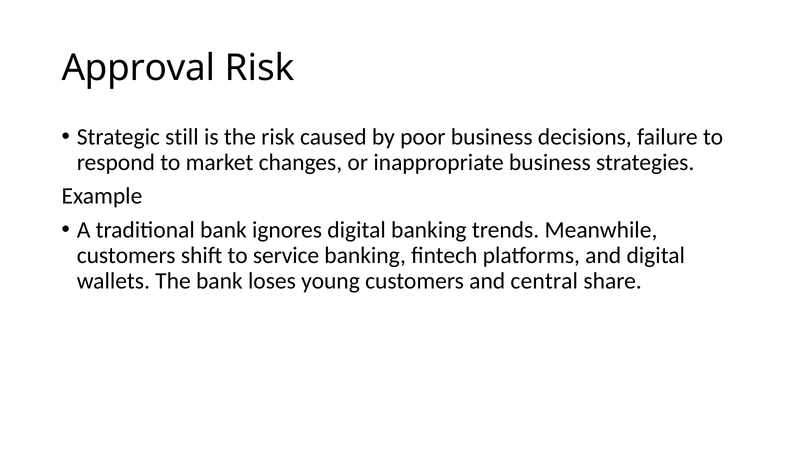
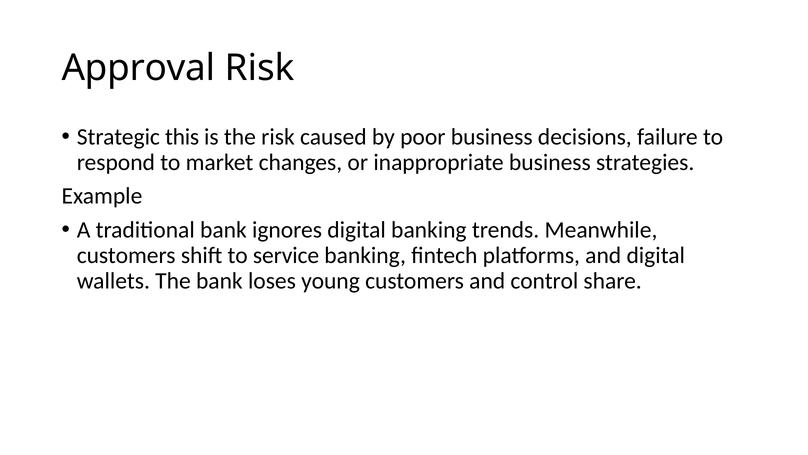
still: still -> this (182, 137)
central: central -> control (544, 281)
